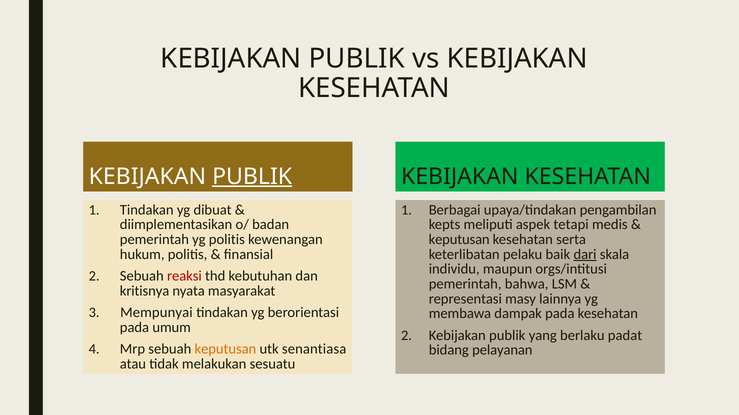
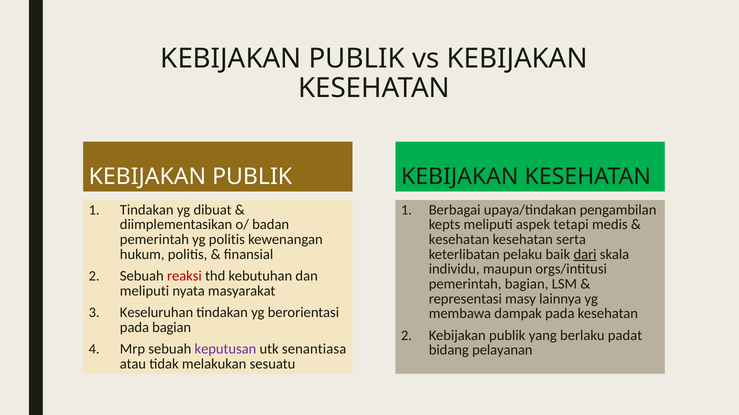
PUBLIK underline: present -> none (252, 177)
keputusan: keputusan -> kesehatan (459, 240)
pemerintah bahwa: bahwa -> bagian (527, 284)
kritisnya: kritisnya -> meliputi (144, 291)
Mempunyai: Mempunyai -> Keseluruhan (157, 313)
pada umum: umum -> bagian (172, 328)
keputusan colour: orange -> purple (225, 350)
